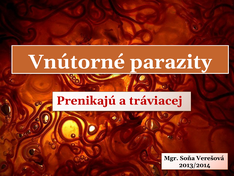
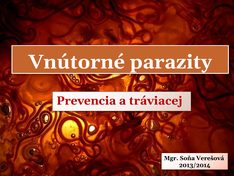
Prenikajú: Prenikajú -> Prevencia (86, 100)
